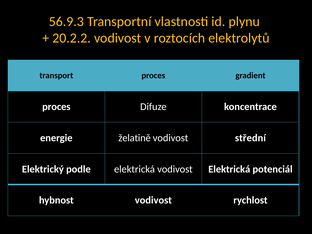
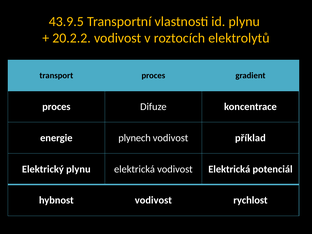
56.9.3: 56.9.3 -> 43.9.5 (66, 22)
želatině: želatině -> plynech (135, 138)
střední: střední -> příklad (250, 138)
Elektrický podle: podle -> plynu (78, 169)
